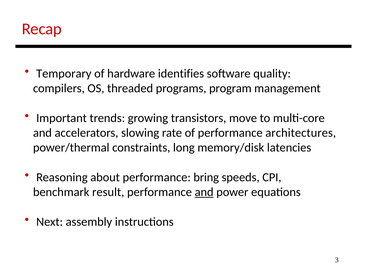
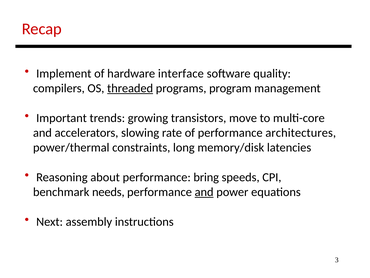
Temporary: Temporary -> Implement (64, 73)
identifies: identifies -> interface (181, 73)
threaded underline: none -> present (130, 88)
result: result -> needs (108, 192)
